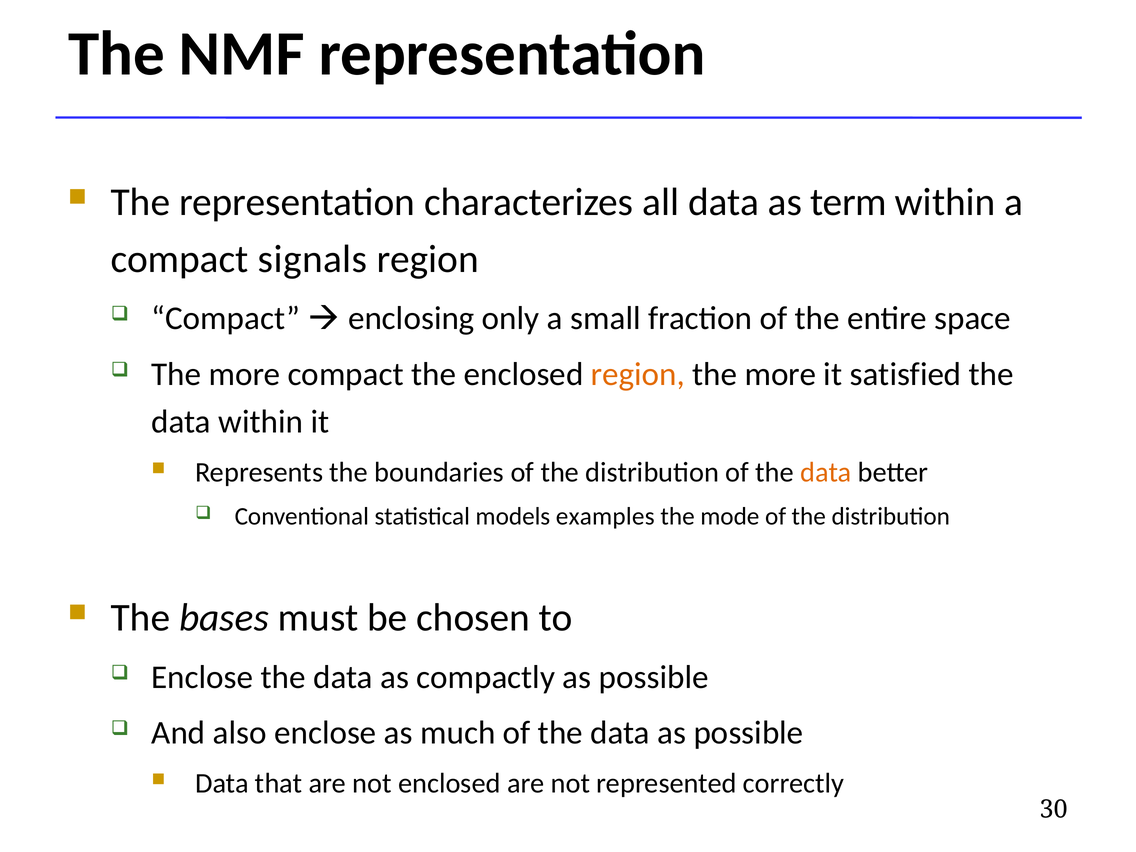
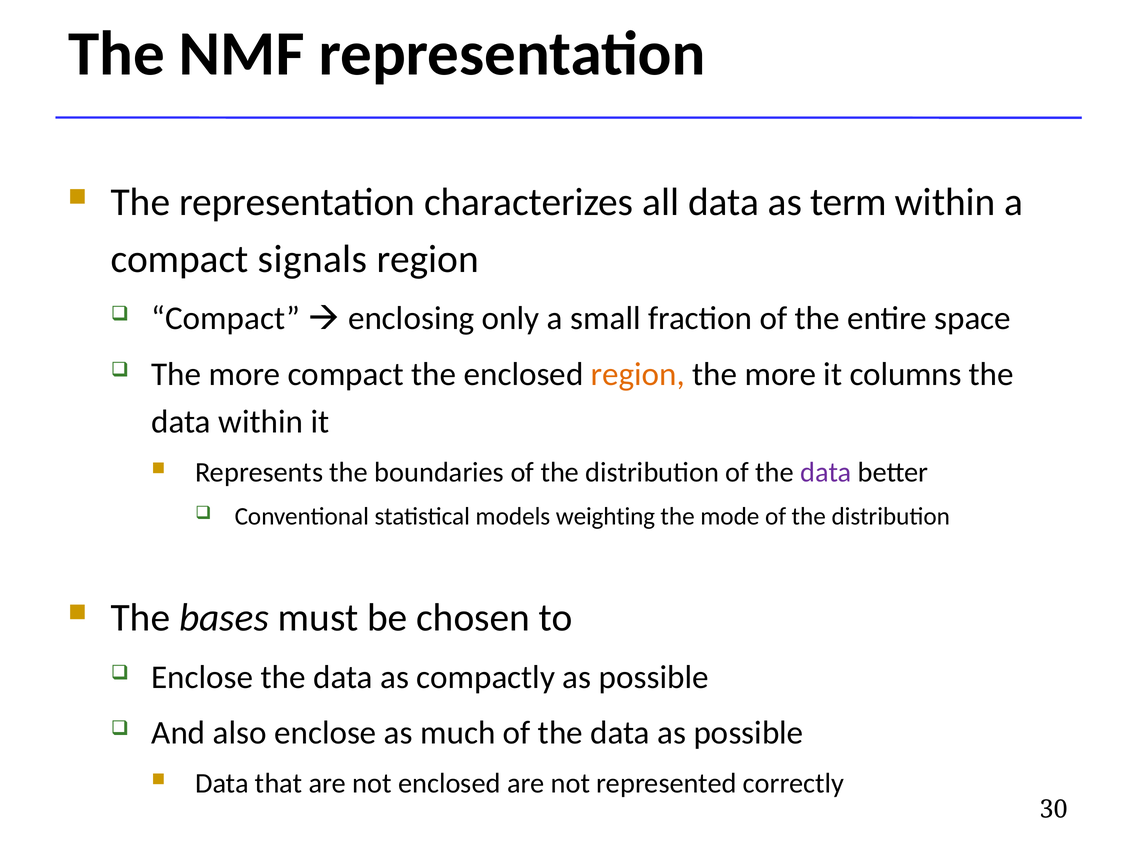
satisfied: satisfied -> columns (906, 374)
data colour: orange -> purple (826, 472)
examples: examples -> weighting (605, 517)
